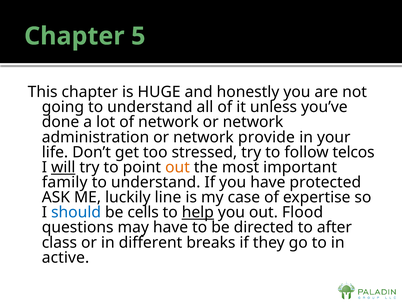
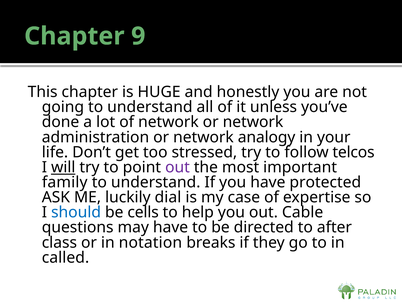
5: 5 -> 9 (138, 36)
provide: provide -> analogy (267, 137)
out colour: orange -> purple (177, 167)
line: line -> dial (168, 197)
help underline: present -> none (198, 212)
Flood: Flood -> Cable (303, 212)
different: different -> notation (150, 242)
active: active -> called (65, 257)
